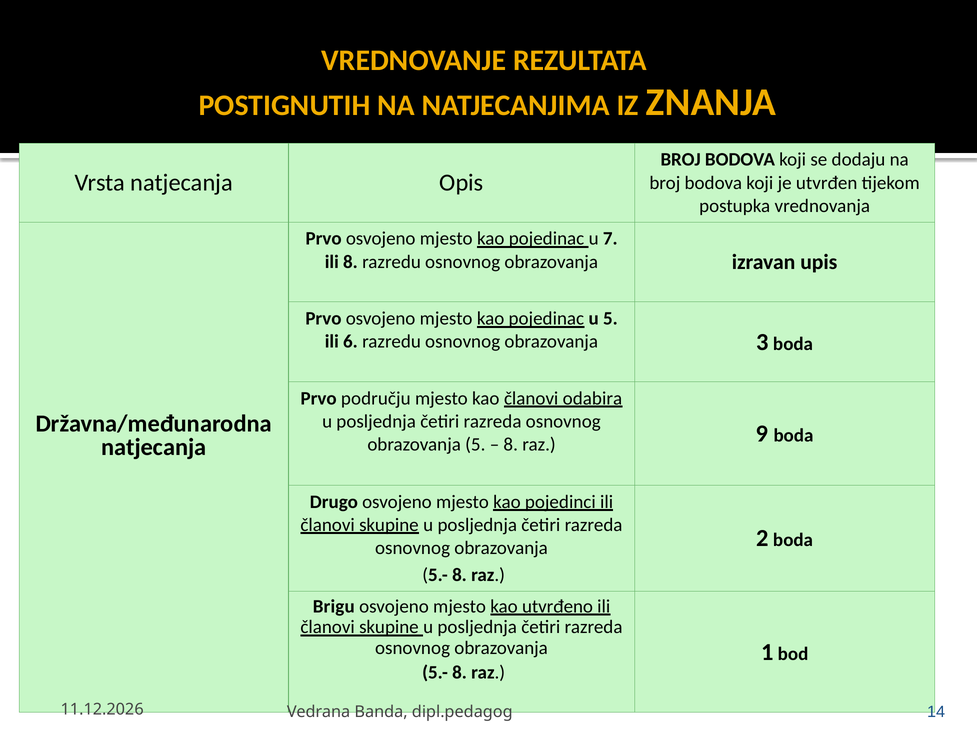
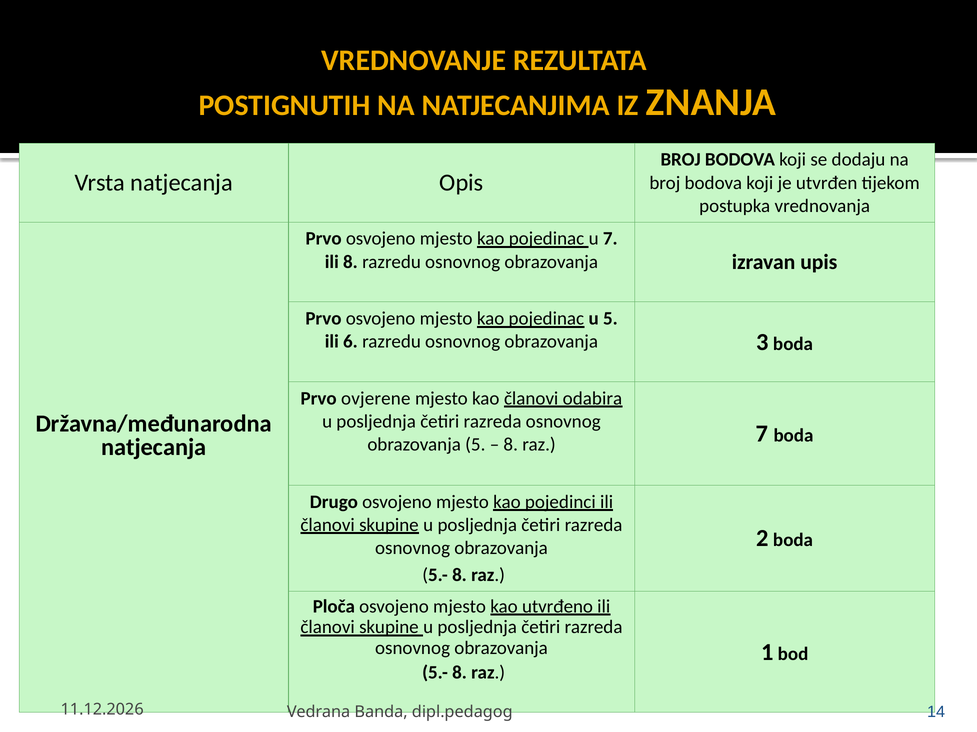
području: području -> ovjerene (376, 399)
raz 9: 9 -> 7 (762, 434)
Brigu: Brigu -> Ploča (334, 607)
